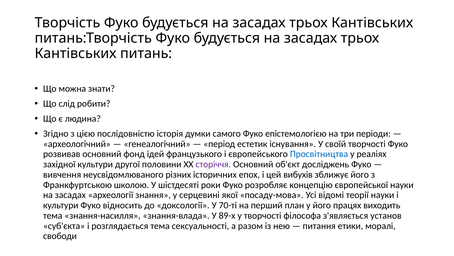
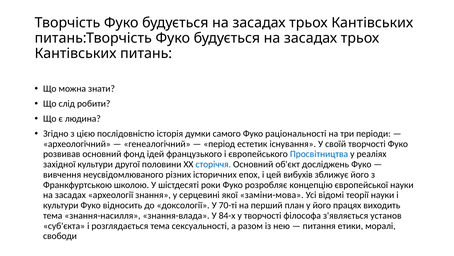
епістемологією: епістемологією -> раціональності (296, 133)
сторіччя colour: purple -> blue (213, 164)
посаду-мова: посаду-мова -> заміни-мова (272, 195)
89-х: 89-х -> 84-х (227, 215)
